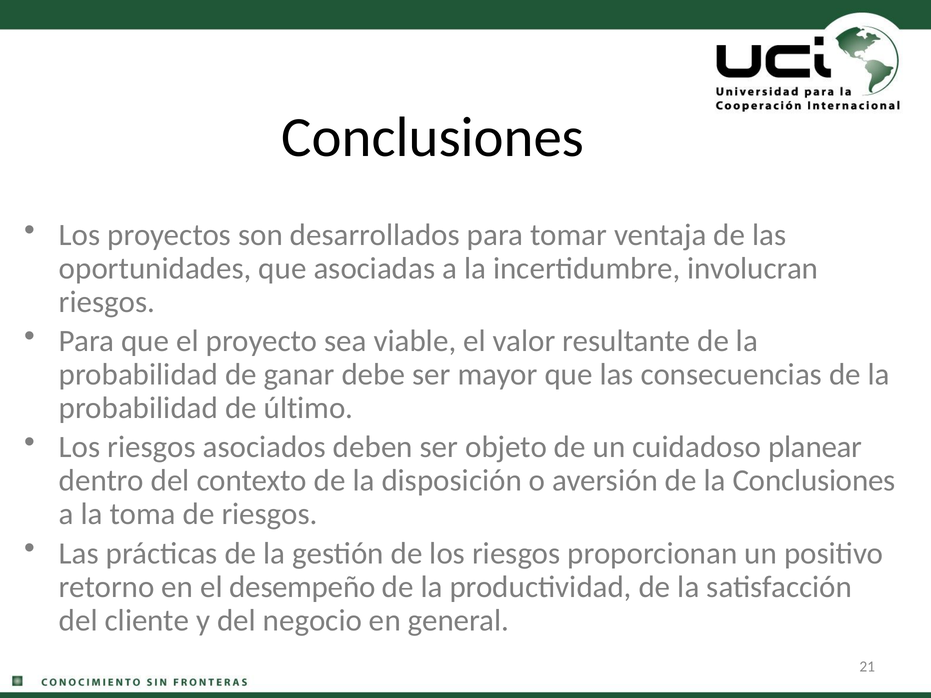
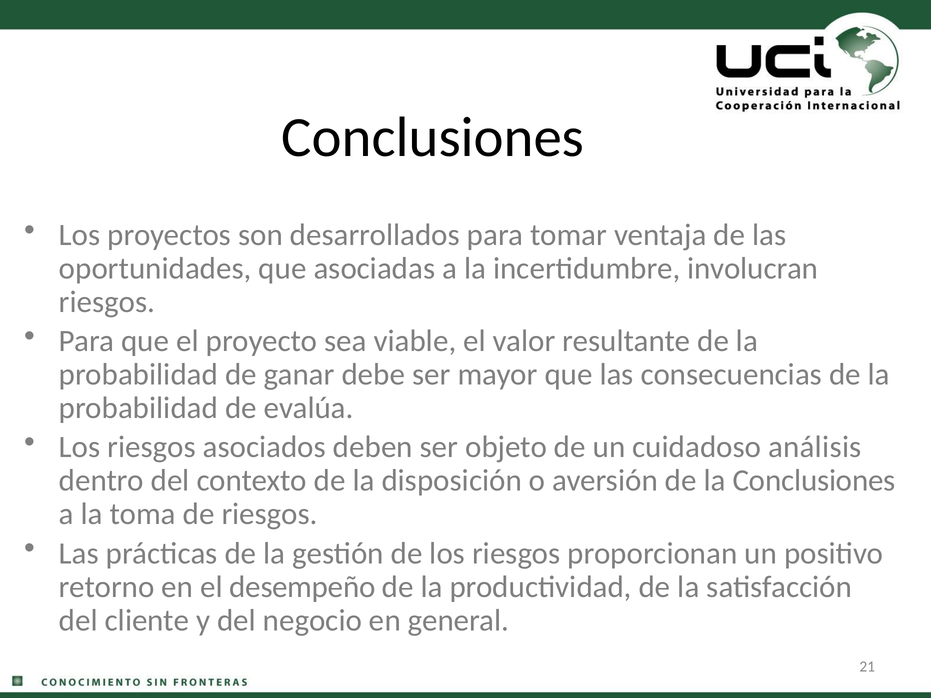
último: último -> evalúa (309, 408)
planear: planear -> análisis (815, 447)
